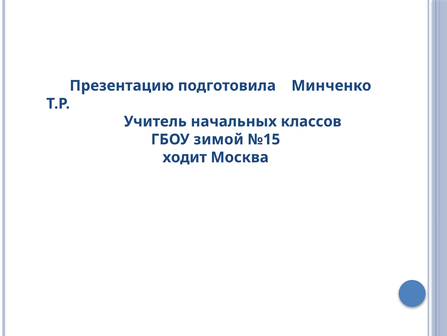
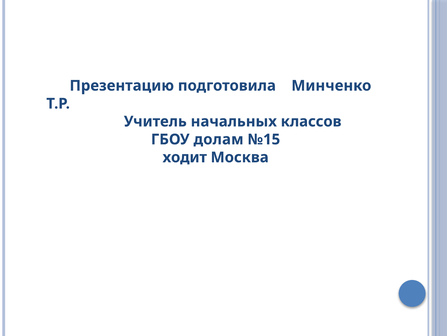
зимой: зимой -> долам (219, 139)
